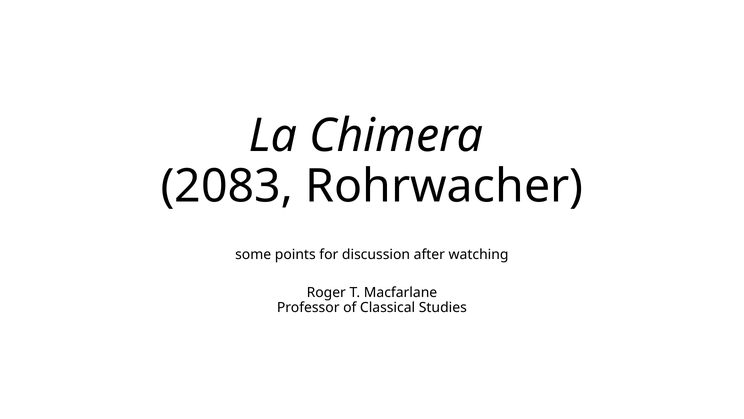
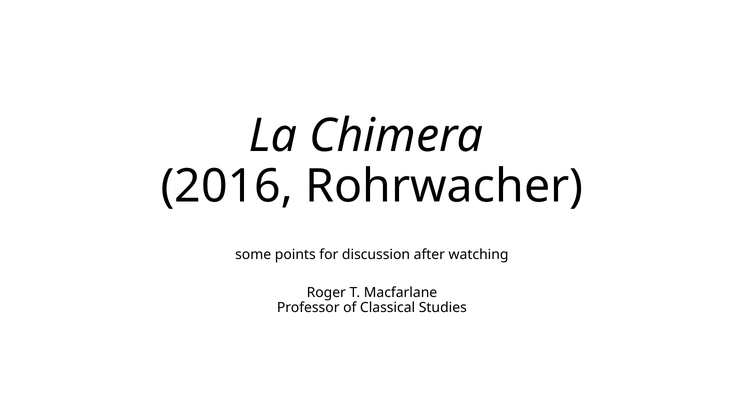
2083: 2083 -> 2016 (227, 186)
